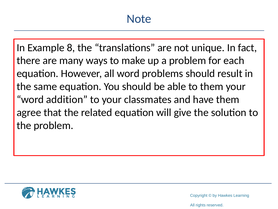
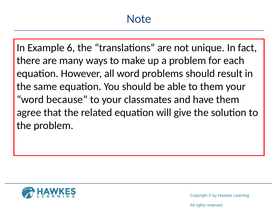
8: 8 -> 6 (71, 48)
addition: addition -> because (67, 99)
